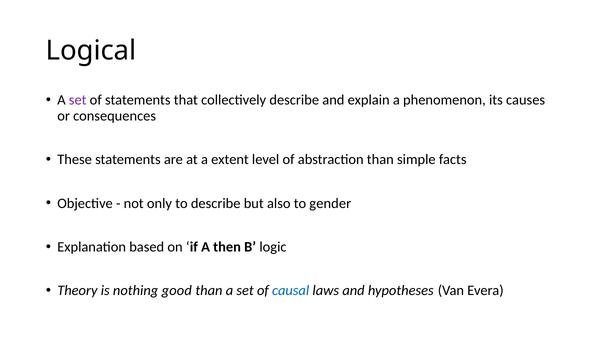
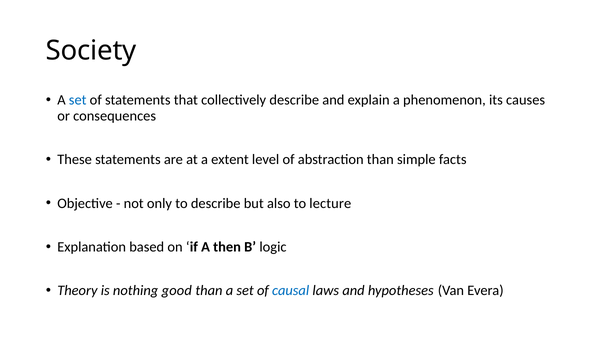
Logical: Logical -> Society (91, 51)
set colour: purple -> blue (78, 100)
gender: gender -> lecture (330, 203)
